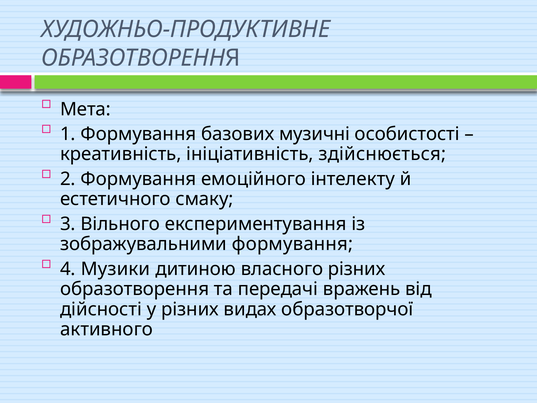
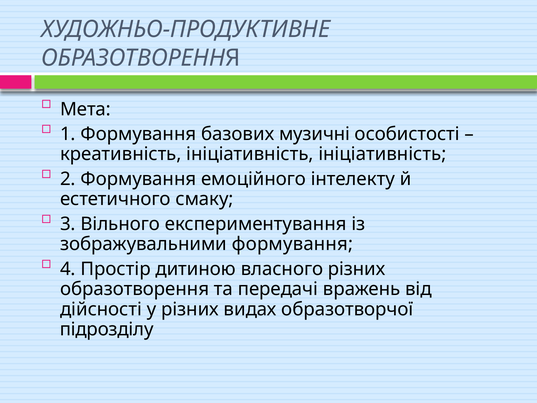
ініціативність здійснюється: здійснюється -> ініціативність (382, 154)
Музики: Музики -> Простір (116, 269)
активного: активного -> підрозділу (107, 329)
